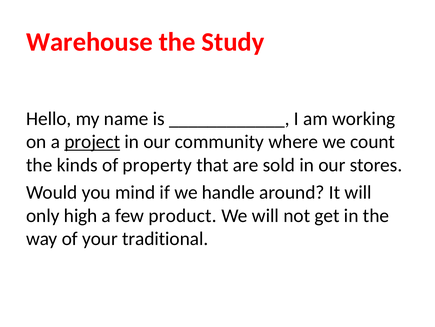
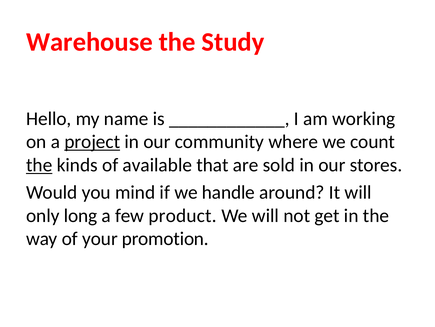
the underline: none -> present (39, 165)
property: property -> available (157, 165)
high: high -> long (81, 215)
traditional: traditional -> promotion (165, 238)
